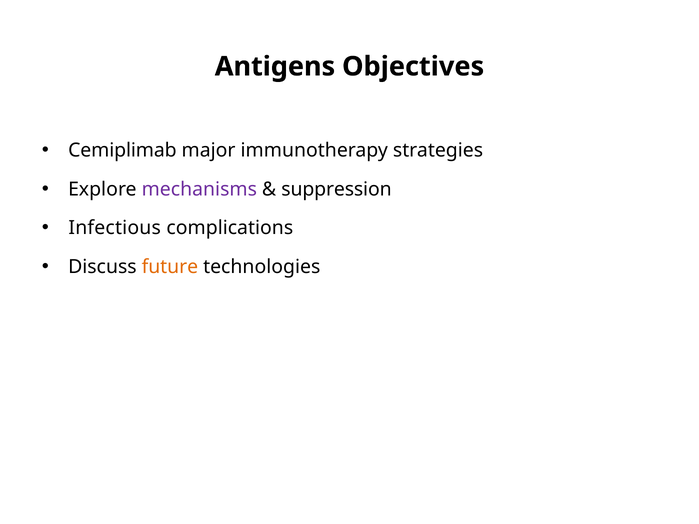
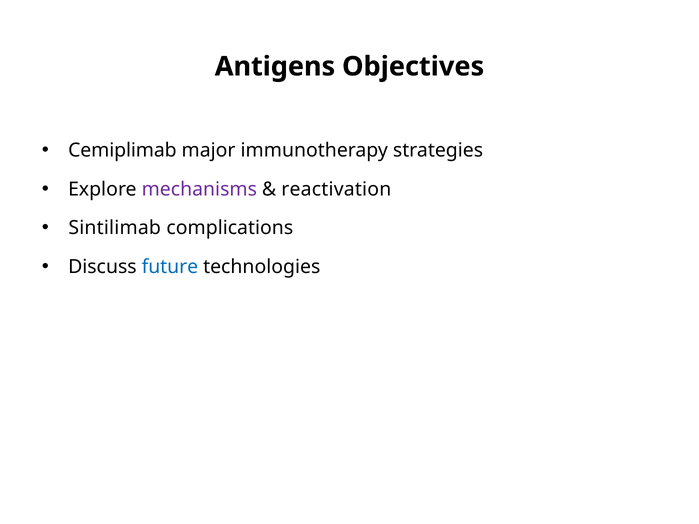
suppression: suppression -> reactivation (336, 189)
Infectious: Infectious -> Sintilimab (115, 228)
future colour: orange -> blue (170, 267)
